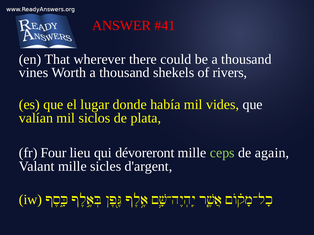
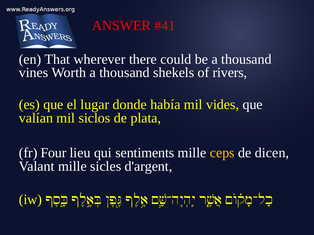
dévoreront: dévoreront -> sentiments (145, 153)
ceps colour: light green -> yellow (222, 153)
again: again -> dicen (272, 153)
